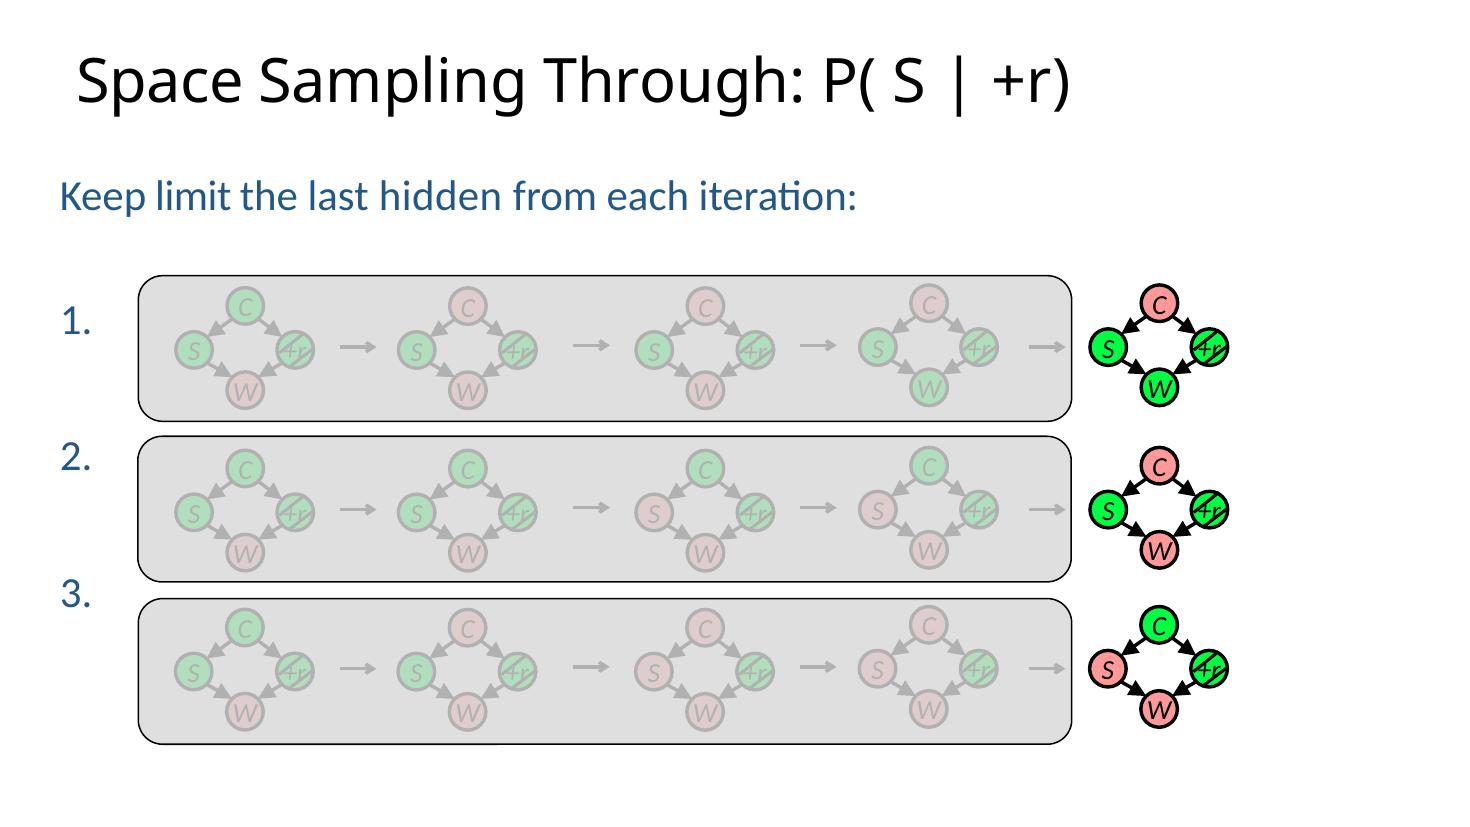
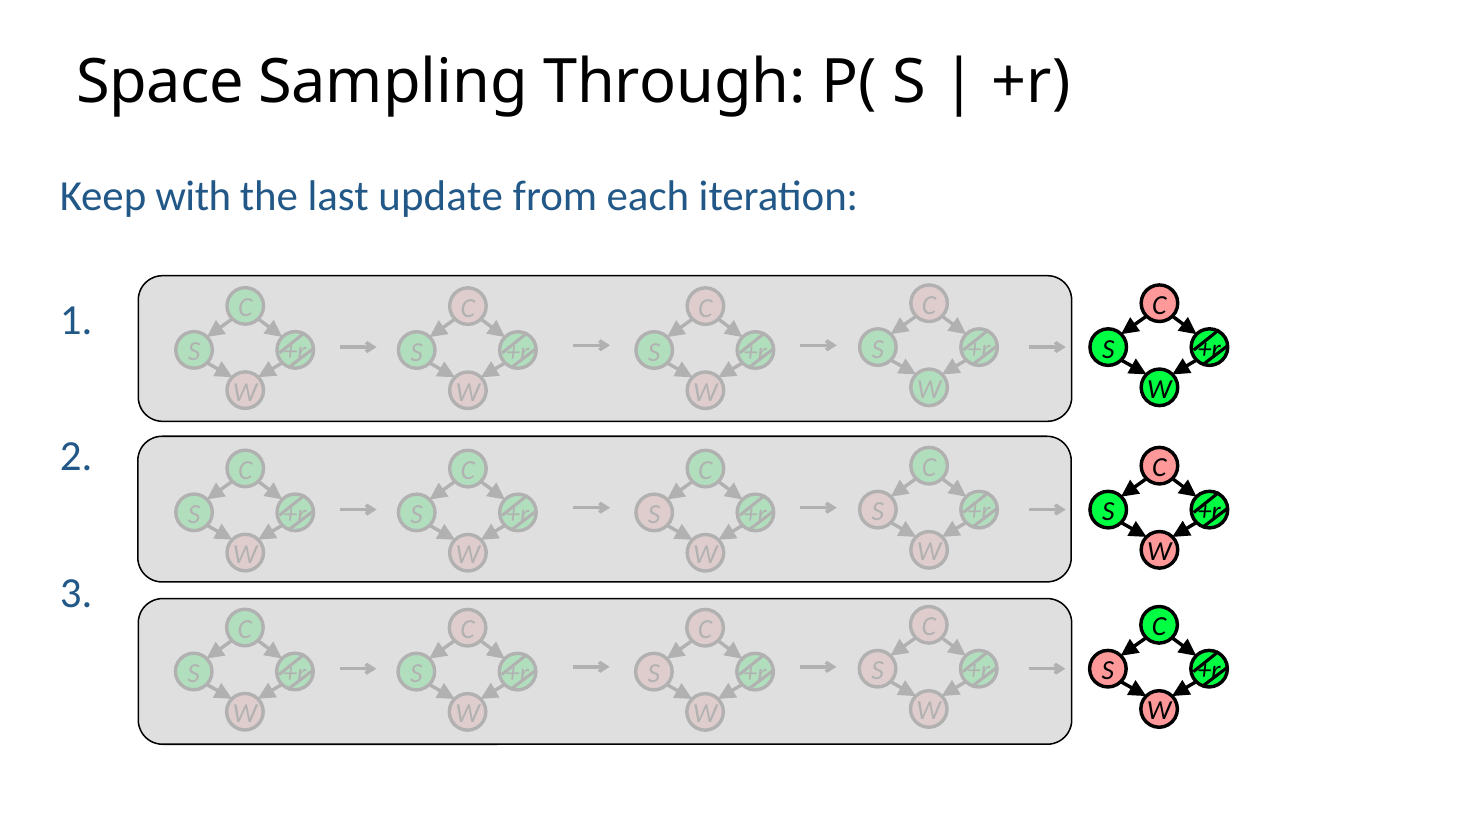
limit: limit -> with (193, 197)
hidden: hidden -> update (441, 197)
